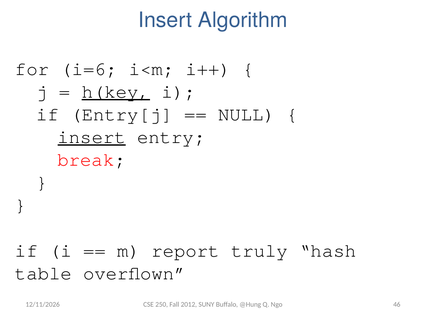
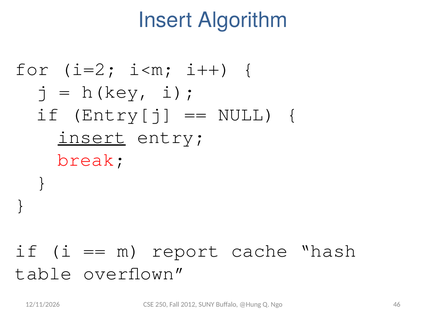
i=6: i=6 -> i=2 (89, 69)
h(key underline: present -> none (116, 92)
truly: truly -> cache (259, 251)
